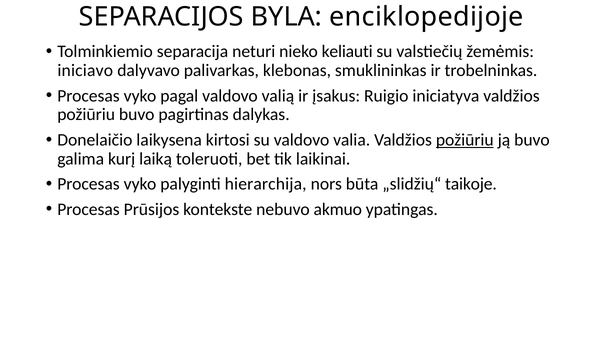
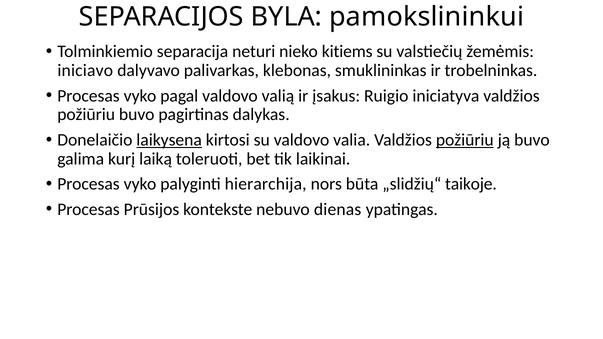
enciklopedijoje: enciklopedijoje -> pamokslininkui (427, 17)
keliauti: keliauti -> kitiems (347, 52)
laikysena underline: none -> present (169, 140)
akmuo: akmuo -> dienas (338, 209)
